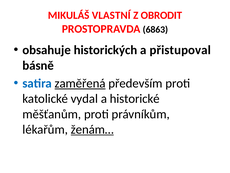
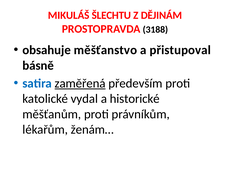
VLASTNÍ: VLASTNÍ -> ŠLECHTU (111, 15)
OBRODIT: OBRODIT -> DĚJINÁM (161, 15)
6863: 6863 -> 3188 (155, 29)
historických: historických -> měšťanstvo (105, 50)
ženám… underline: present -> none (92, 129)
